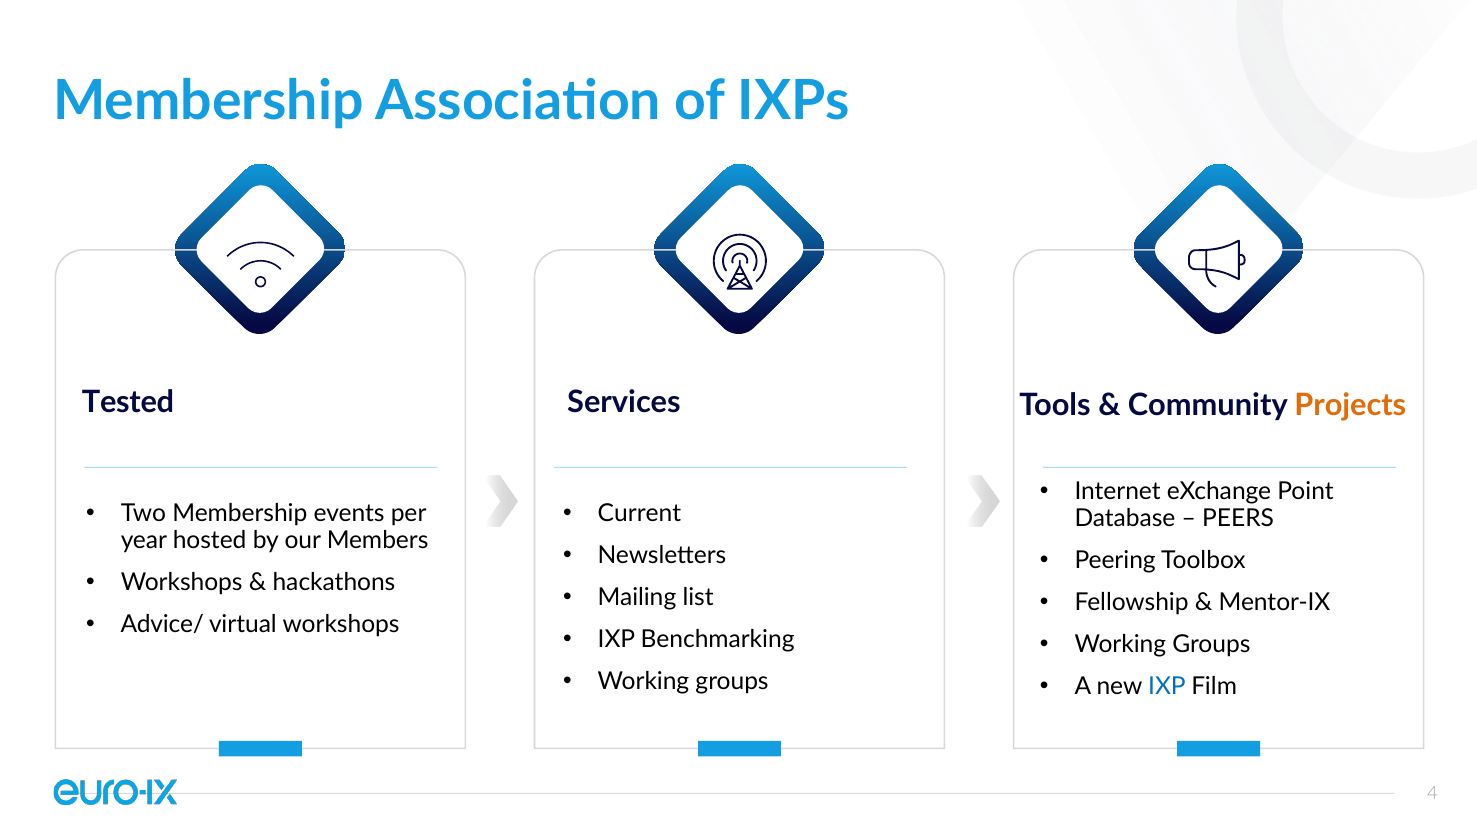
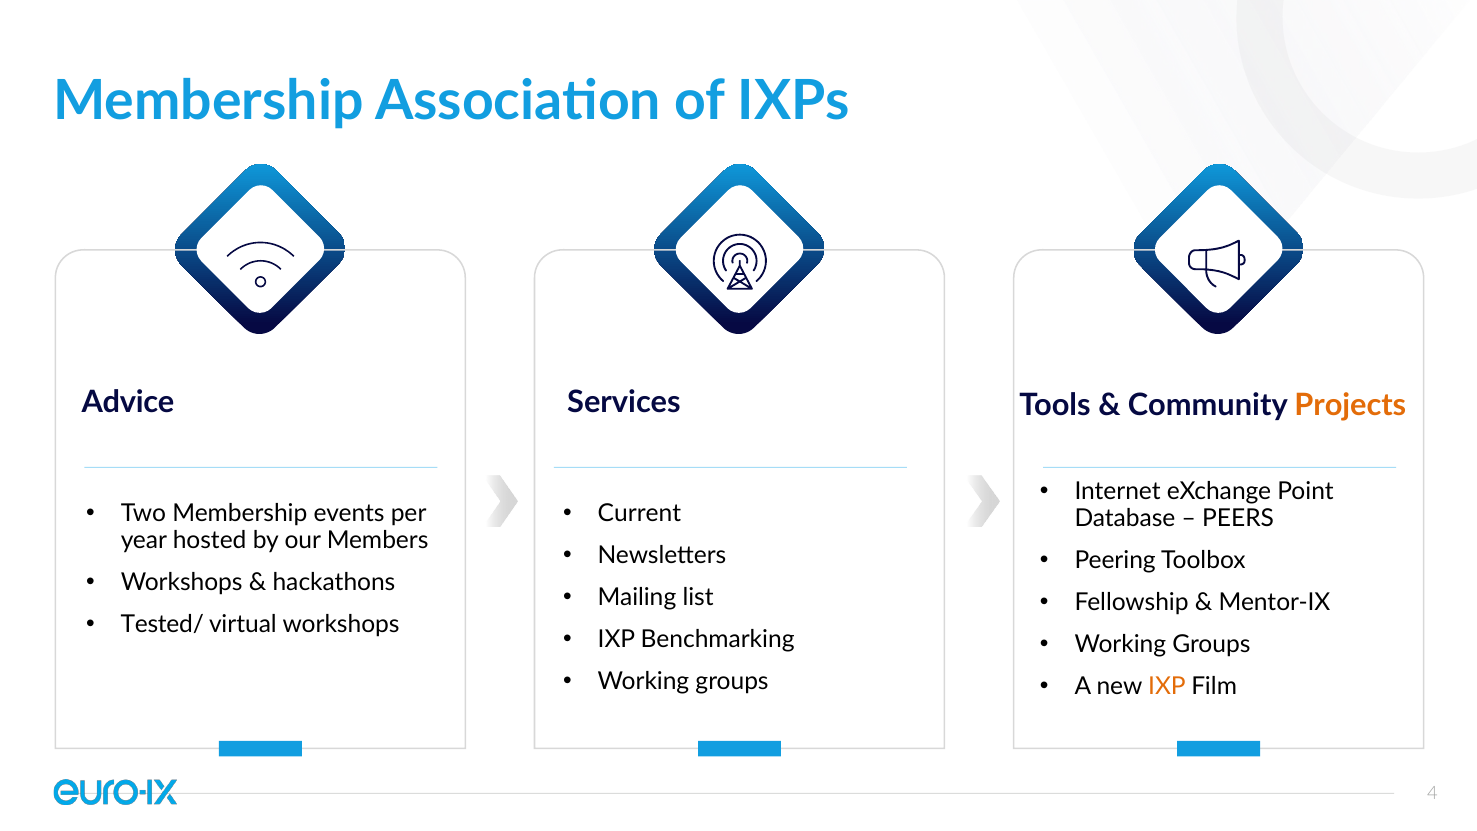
Tested: Tested -> Advice (128, 403)
Advice/: Advice/ -> Tested/ (162, 624)
IXP colour: blue -> orange (1167, 686)
